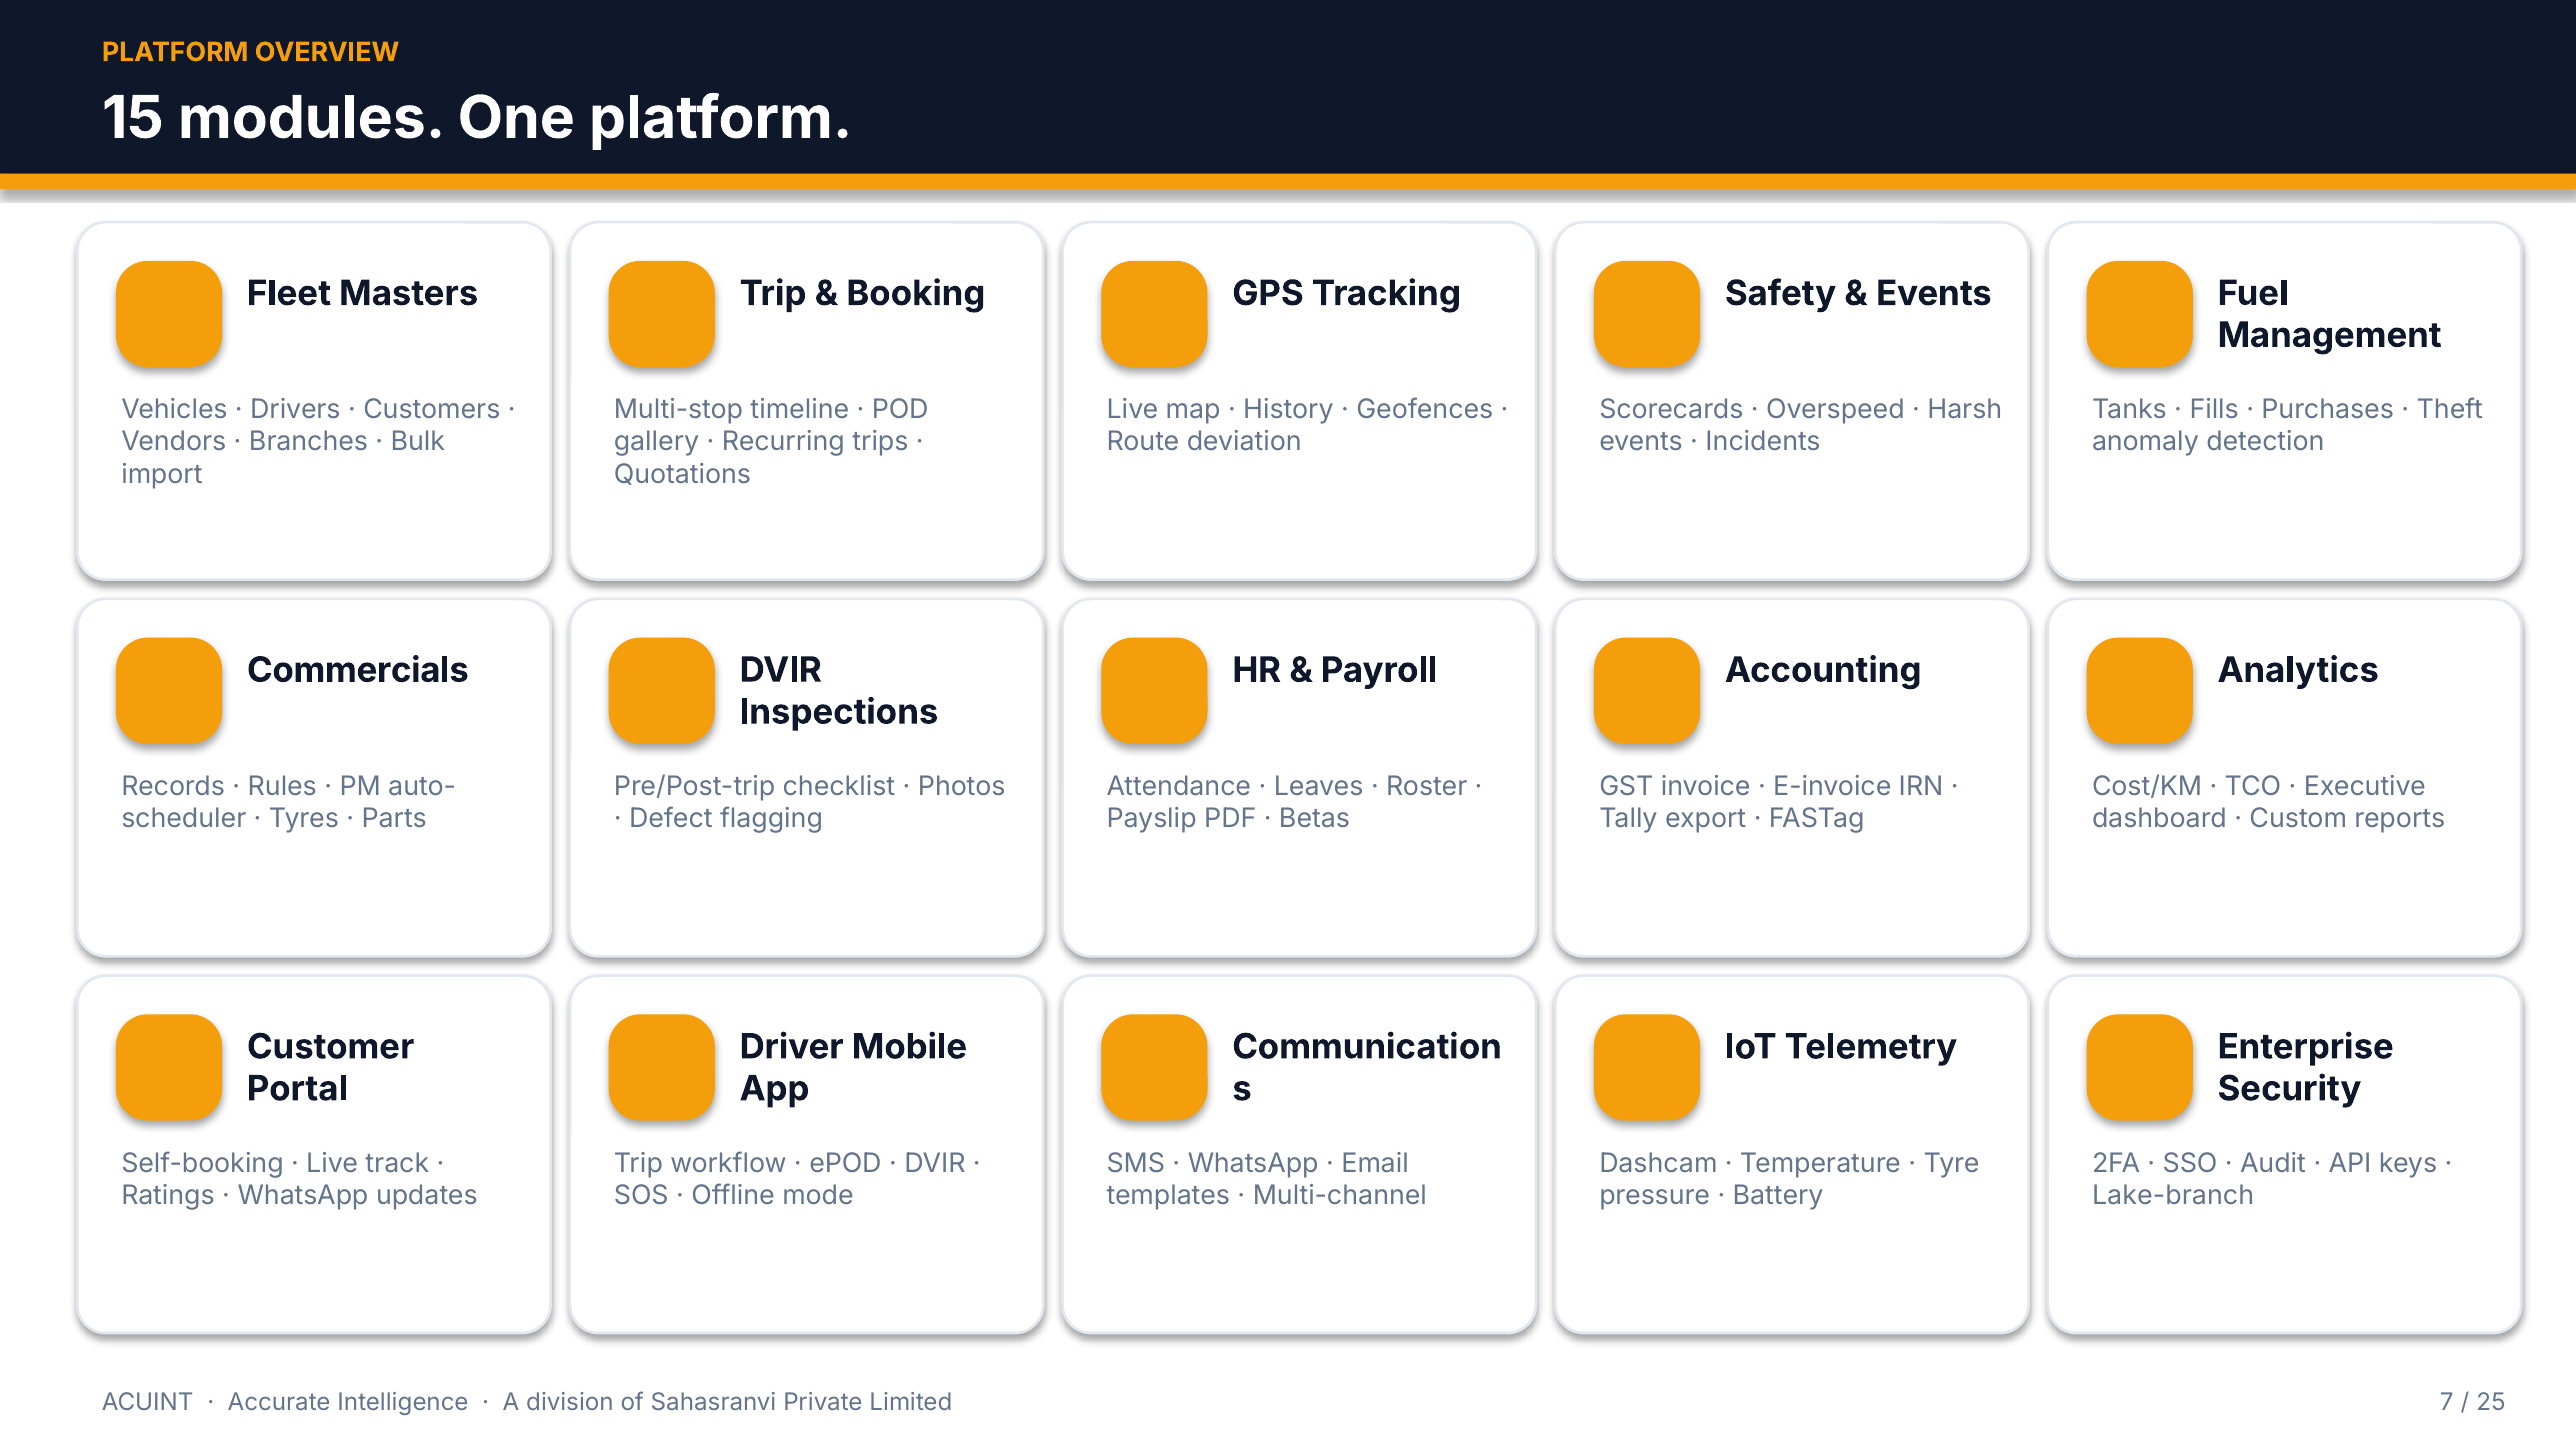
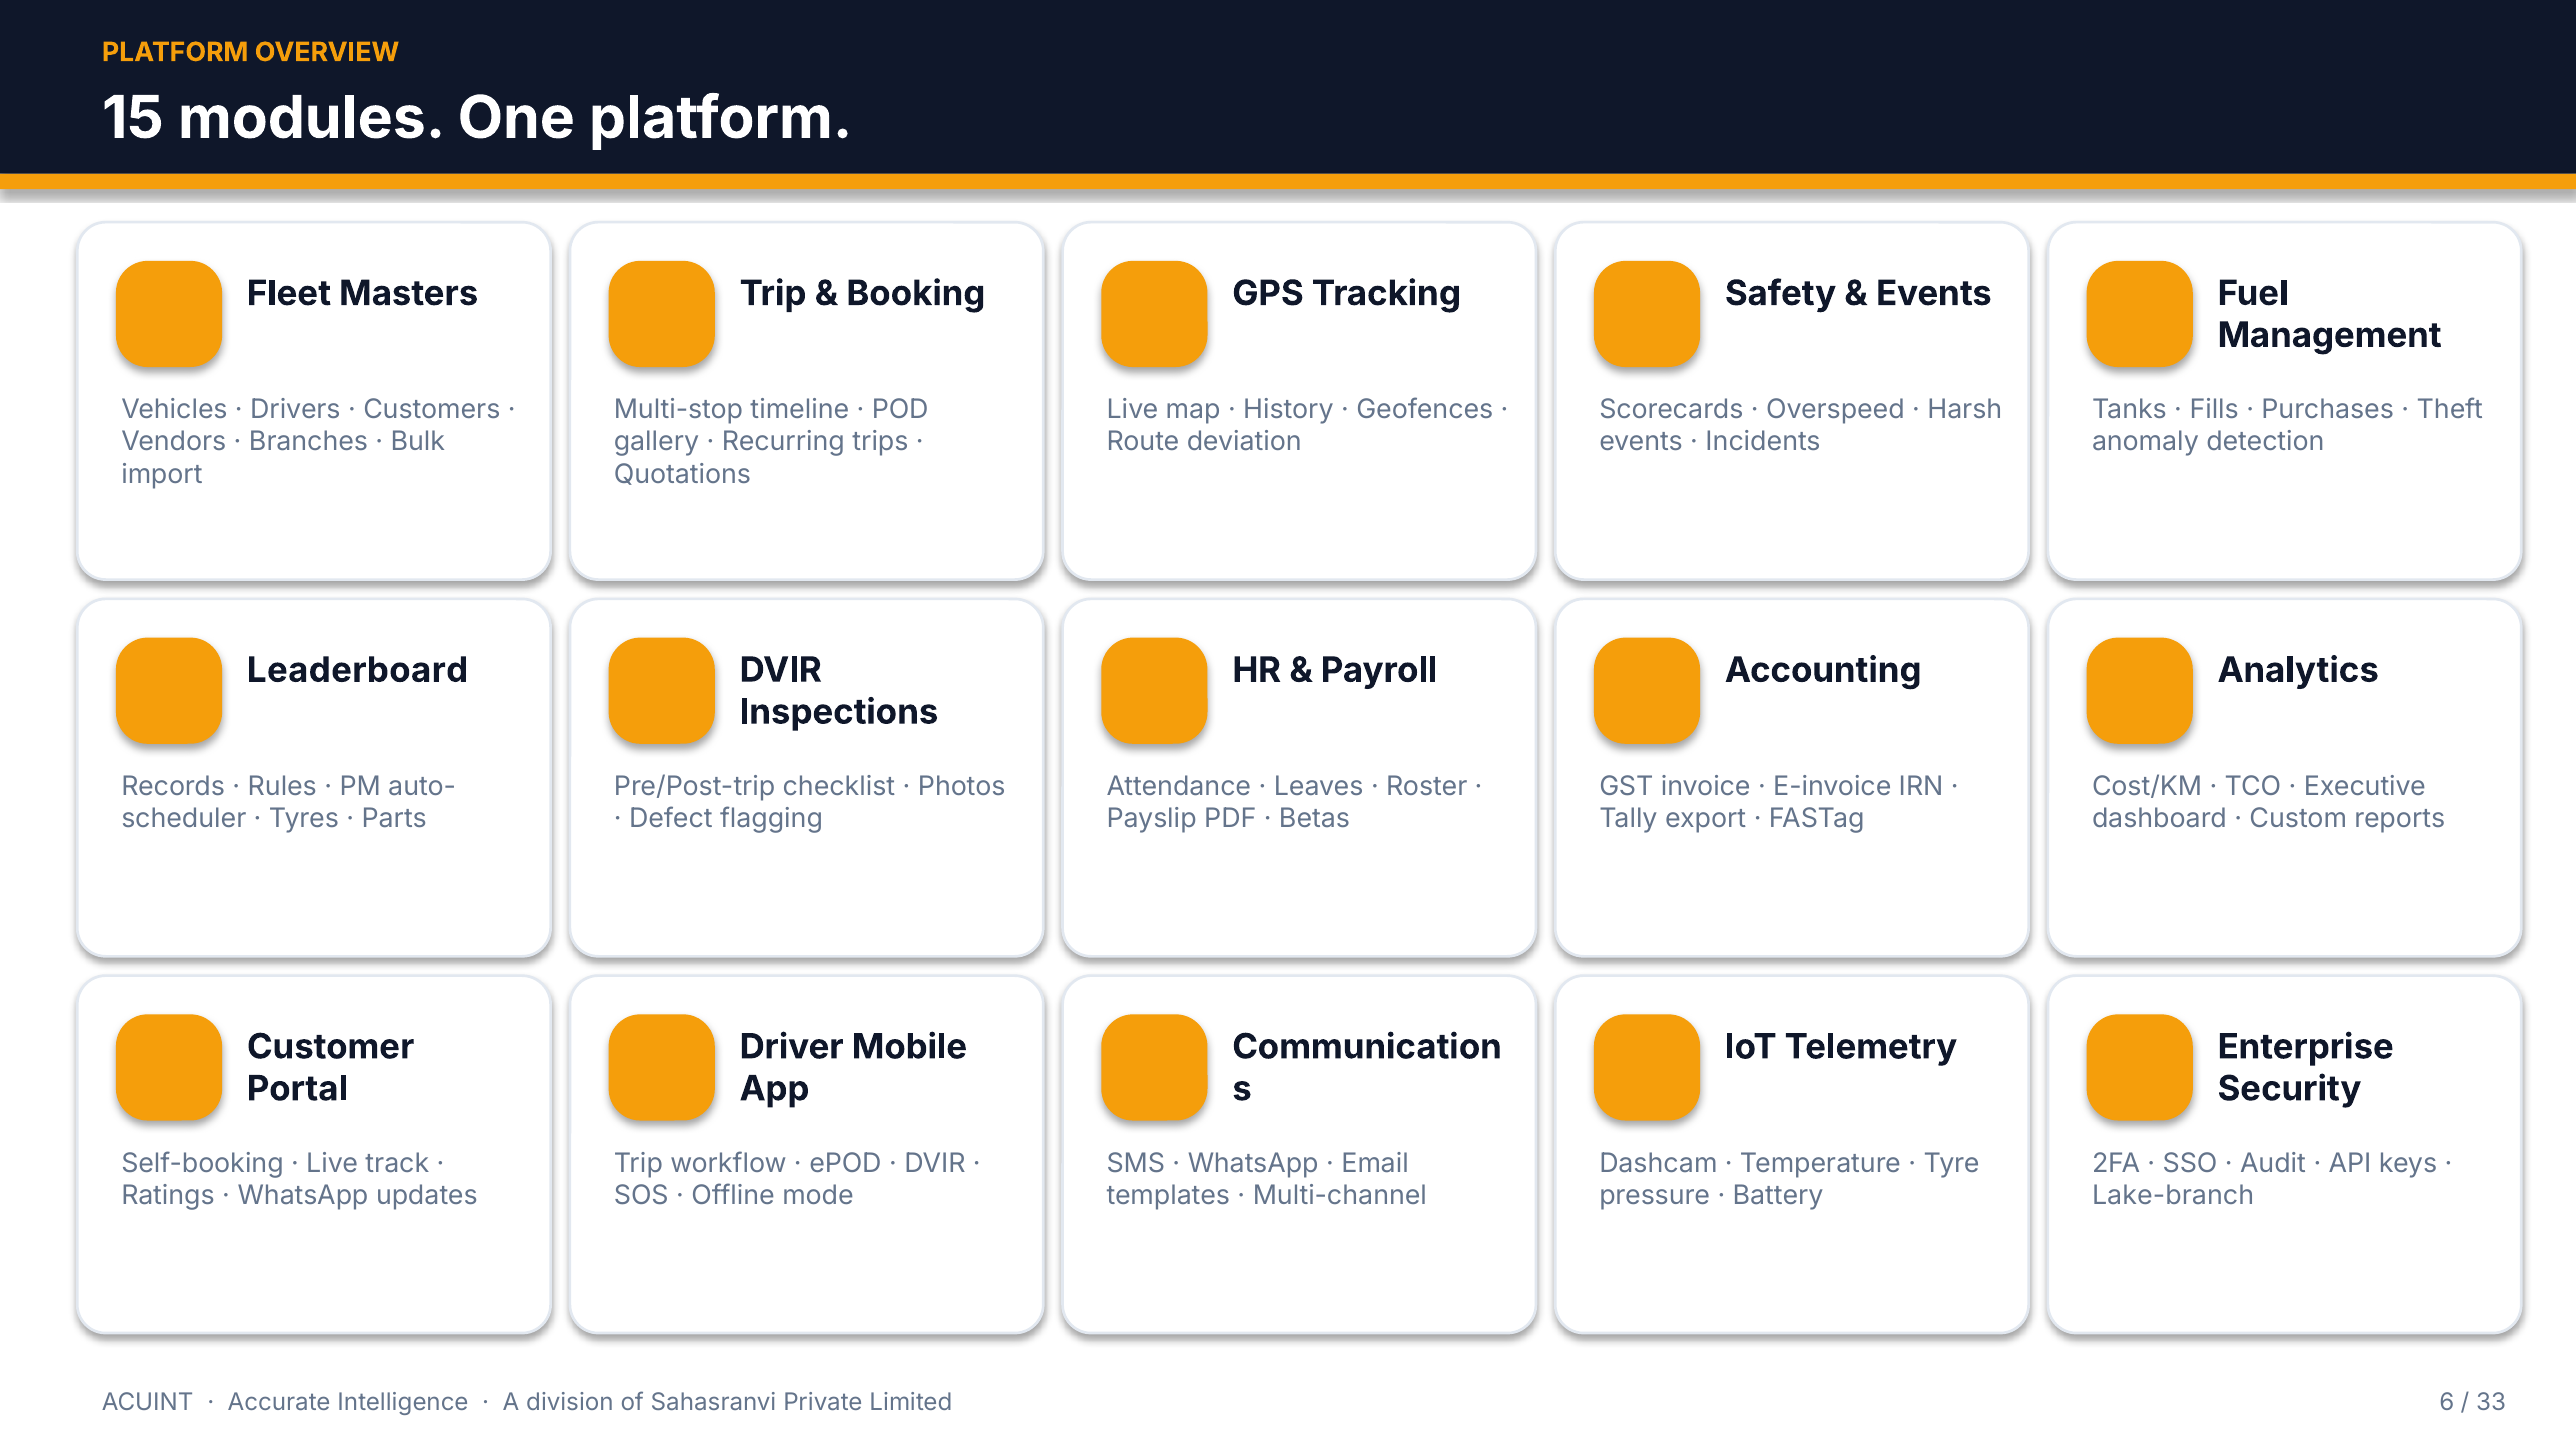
Commercials: Commercials -> Leaderboard (358, 670)
7: 7 -> 6 (2447, 1403)
25: 25 -> 33 (2491, 1403)
